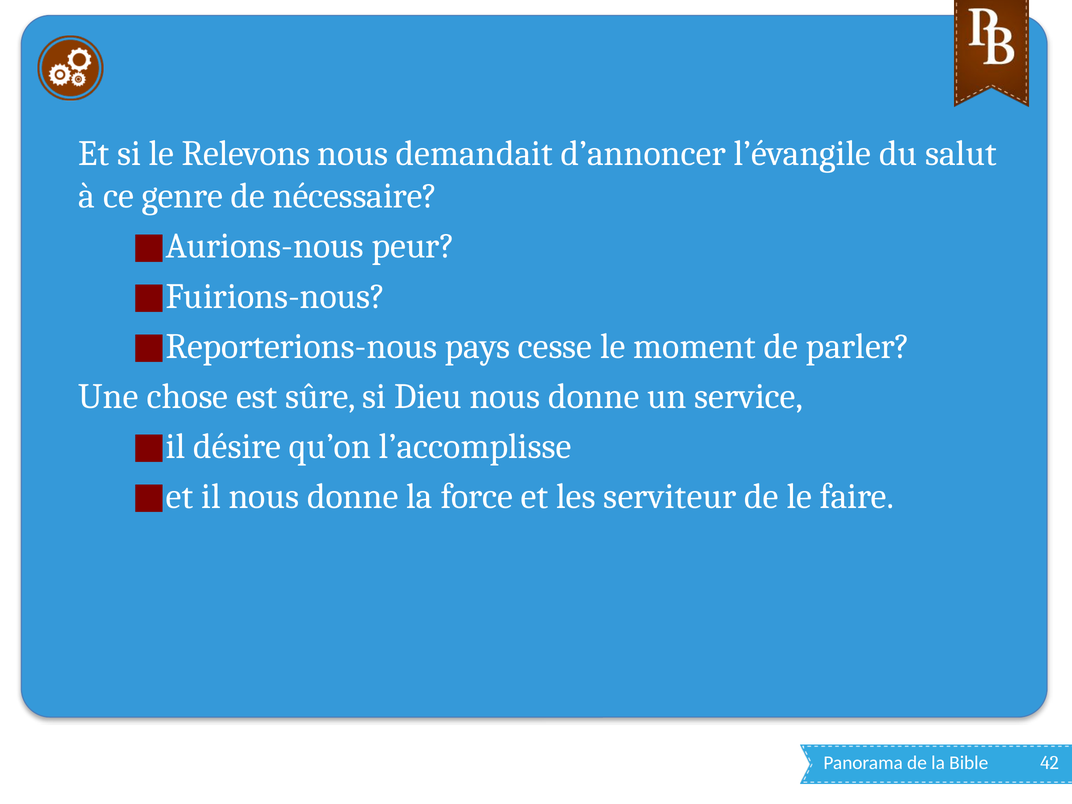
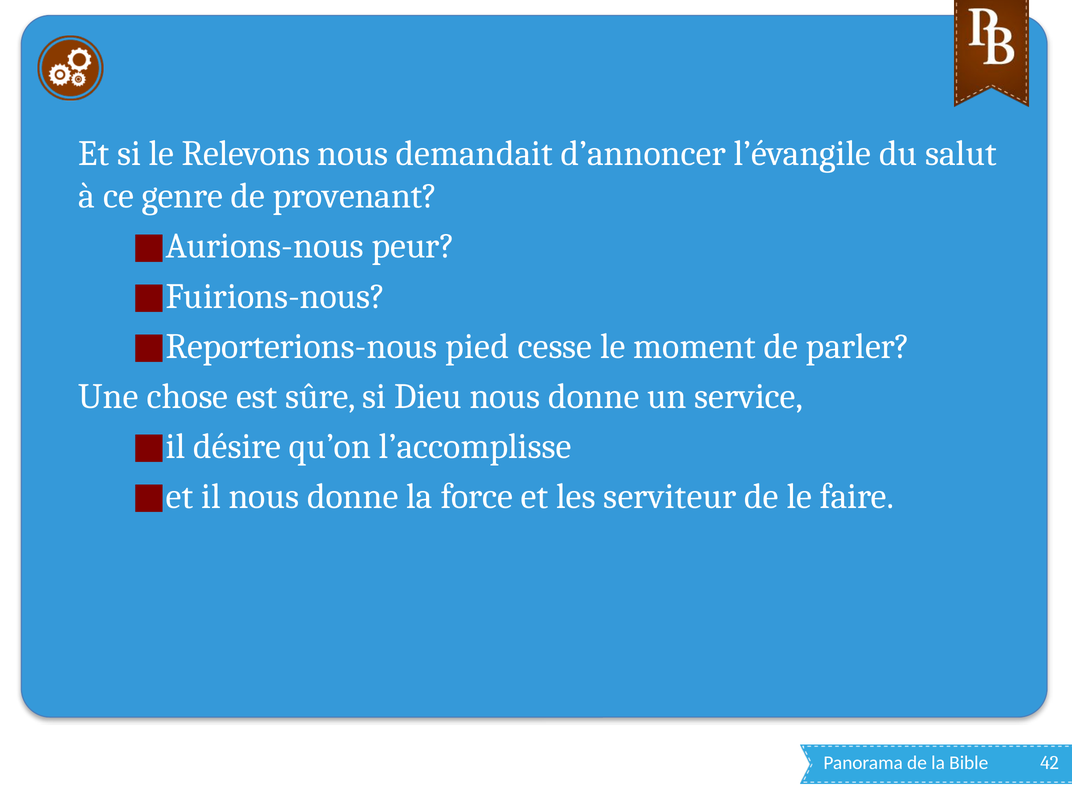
nécessaire: nécessaire -> provenant (355, 196)
pays: pays -> pied (477, 346)
